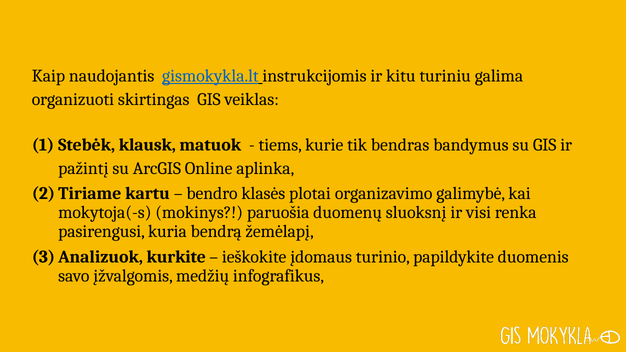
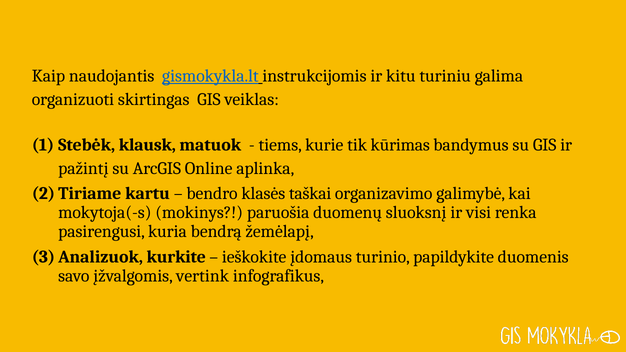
bendras: bendras -> kūrimas (400, 145)
plotai: plotai -> taškai (310, 194)
medžių: medžių -> vertink (203, 276)
